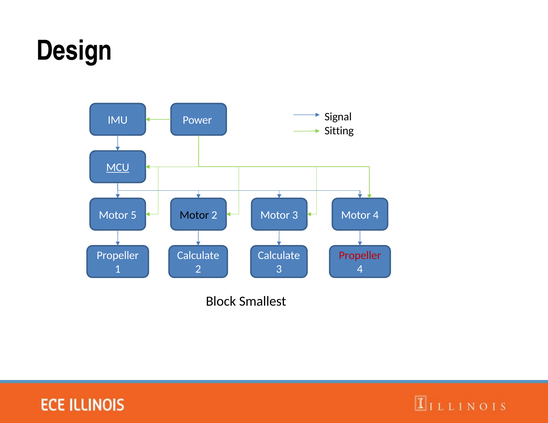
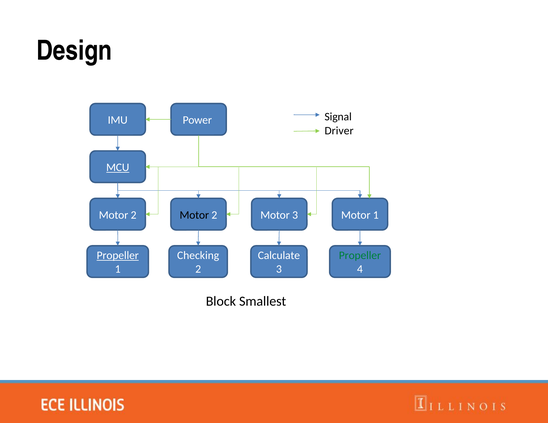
Sitting: Sitting -> Driver (339, 131)
5: 5 -> 2 (134, 215)
Motor 4: 4 -> 1 (376, 215)
Propeller underline: none -> present (118, 256)
Calculate: Calculate -> Checking (198, 256)
Propeller colour: red -> green (360, 256)
